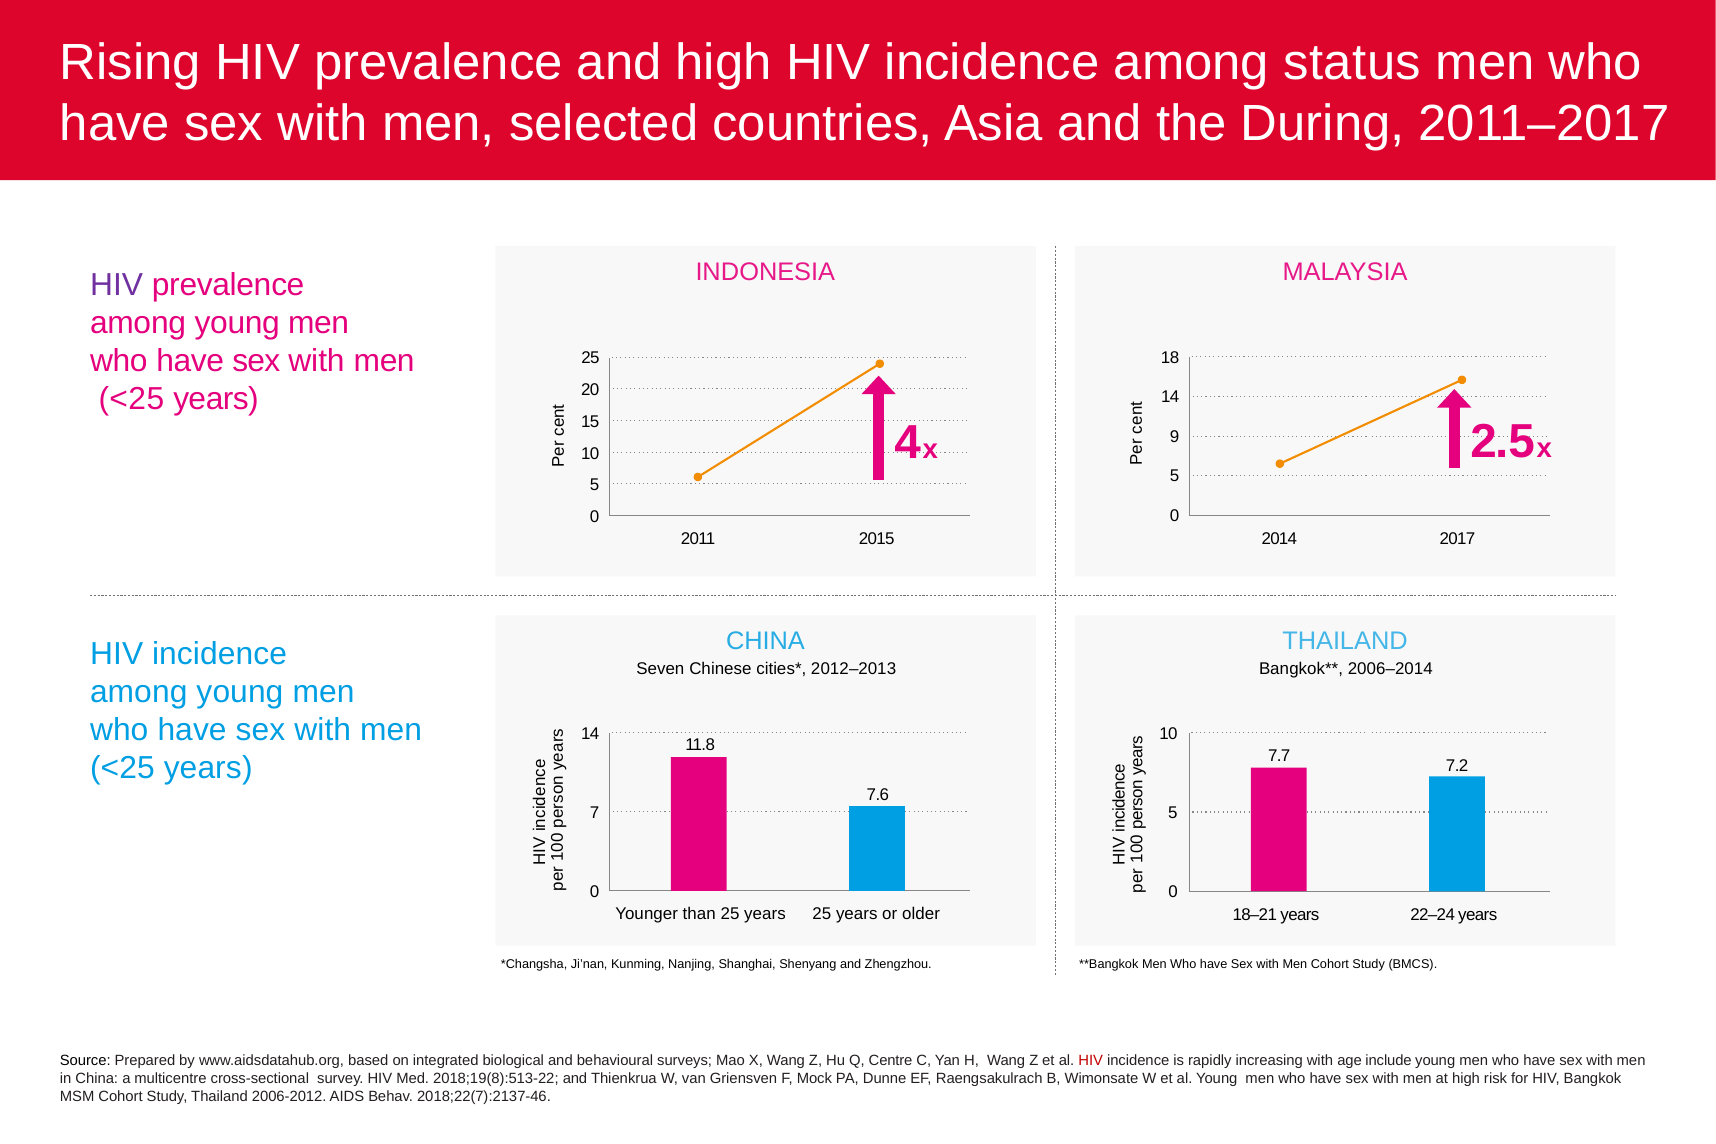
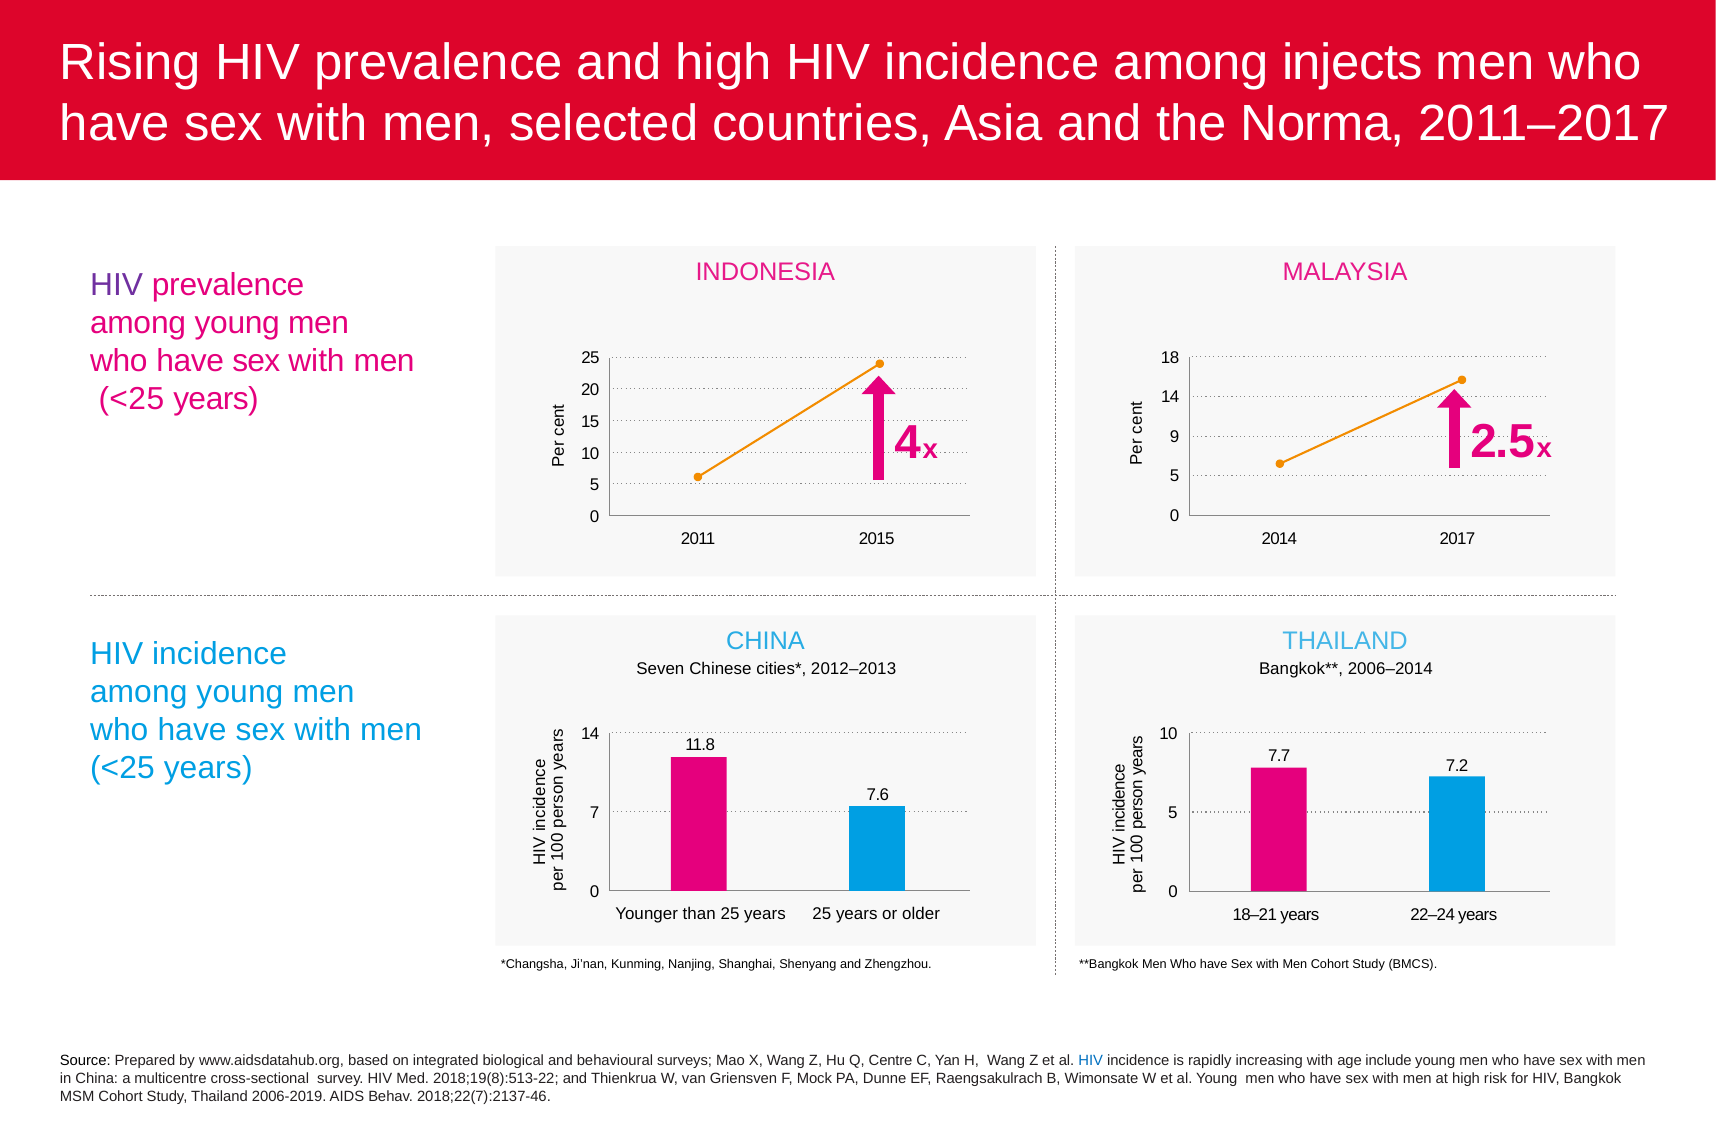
status: status -> injects (1353, 63)
During: During -> Norma (1323, 124)
HIV colour: red -> blue (1091, 1061)
2006-2012: 2006-2012 -> 2006-2019 (289, 1096)
